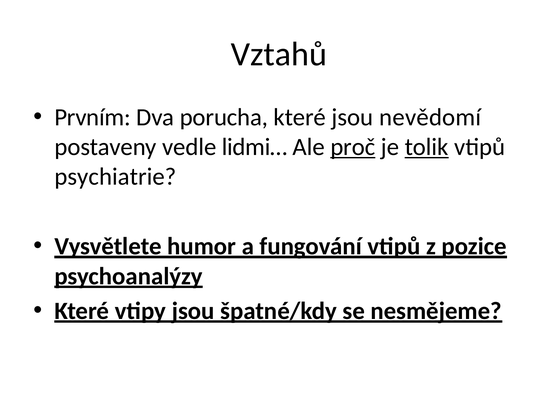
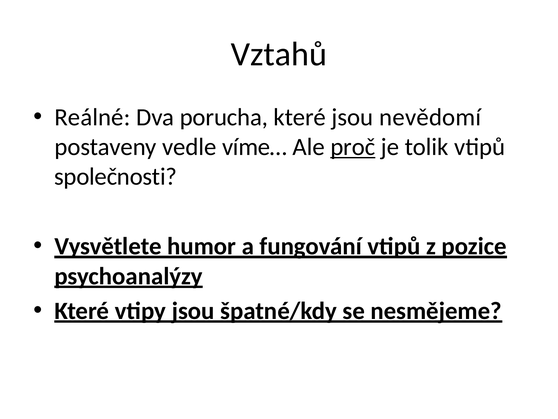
Prvním: Prvním -> Reálné (92, 117)
lidmi…: lidmi… -> víme… (255, 147)
tolik underline: present -> none (427, 147)
psychiatrie: psychiatrie -> společnosti (116, 177)
